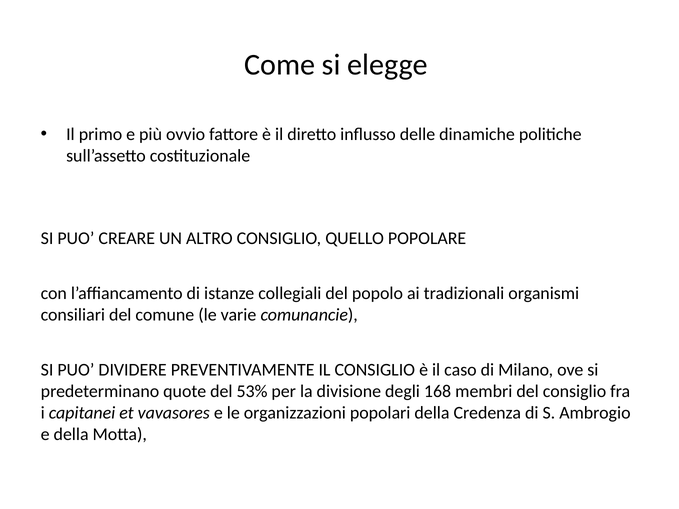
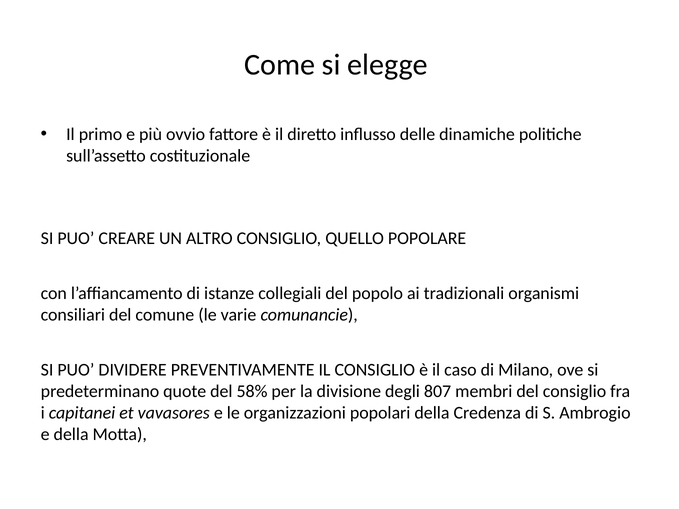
53%: 53% -> 58% (252, 391)
168: 168 -> 807 (438, 391)
